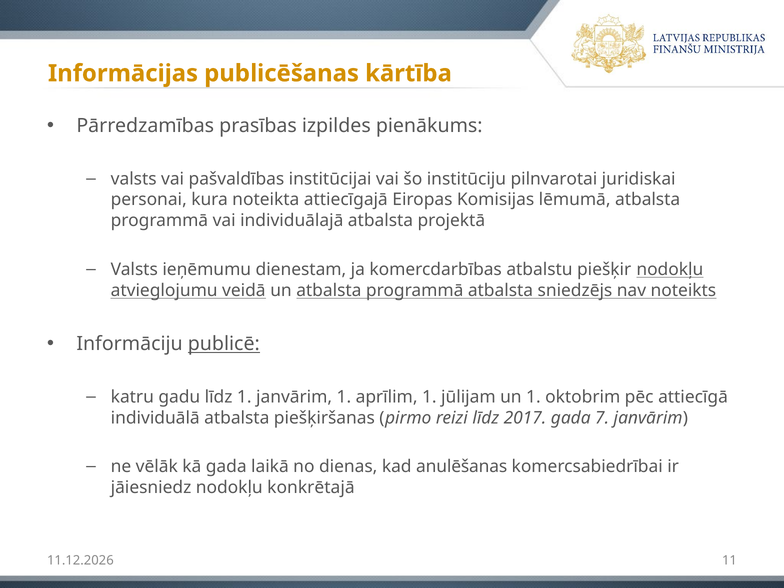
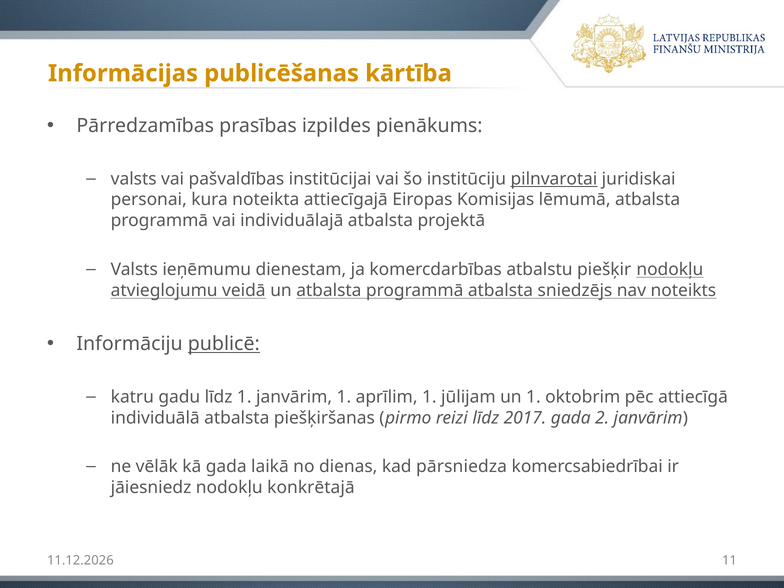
pilnvarotai underline: none -> present (554, 179)
7: 7 -> 2 (602, 418)
anulēšanas: anulēšanas -> pārsniedza (462, 467)
